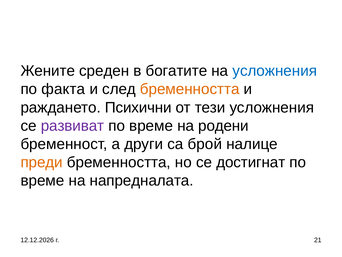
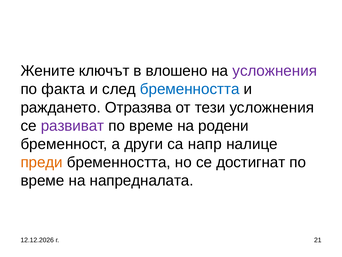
среден: среден -> ключът (104, 71)
богатите: богатите -> влошено (176, 71)
усложнения colour: blue -> purple (275, 71)
бременността colour: orange -> blue (190, 89)
Психични: Психични -> Отразява (138, 107)
брой: брой -> напр (205, 144)
